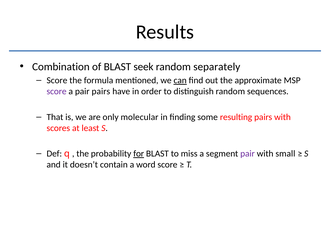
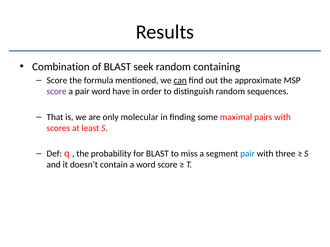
separately: separately -> containing (217, 67)
pair pairs: pairs -> word (101, 92)
resulting: resulting -> maximal (236, 117)
for underline: present -> none (139, 154)
pair colour: purple -> blue (248, 154)
small: small -> three (285, 154)
